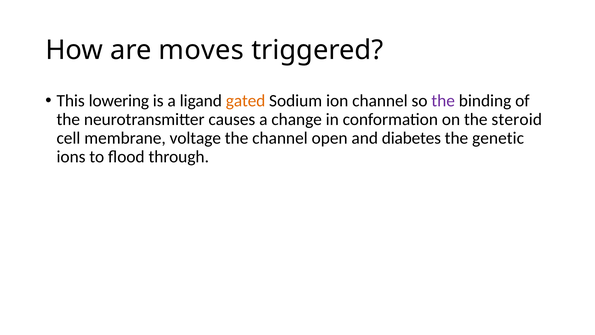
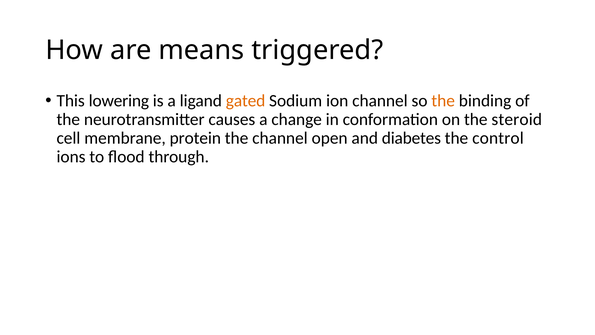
moves: moves -> means (201, 50)
the colour: purple -> orange (443, 101)
voltage: voltage -> protein (195, 138)
genetic: genetic -> control (498, 138)
